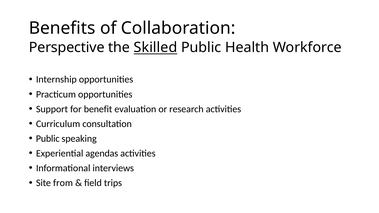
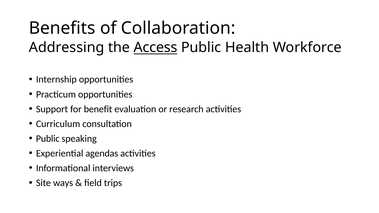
Perspective: Perspective -> Addressing (67, 48)
Skilled: Skilled -> Access (156, 48)
from: from -> ways (63, 183)
